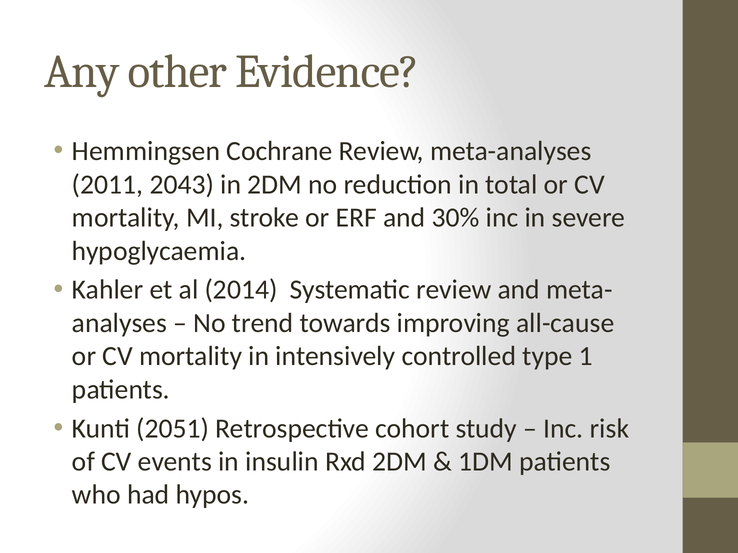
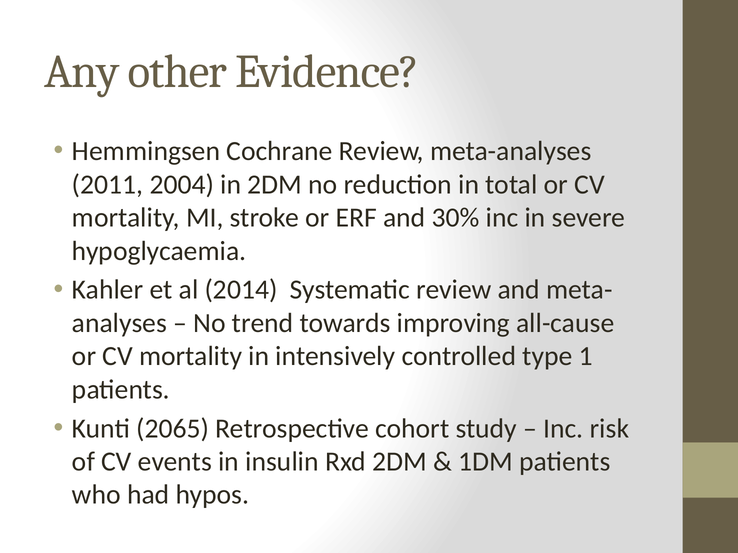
2043: 2043 -> 2004 (182, 185)
2051: 2051 -> 2065 (173, 429)
